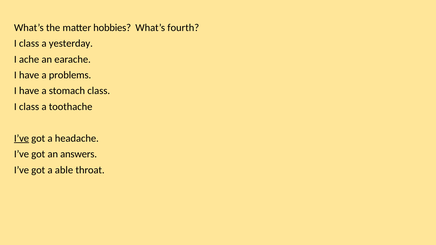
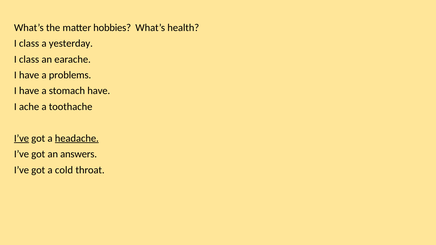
fourth: fourth -> health (183, 28)
ache: ache -> class (29, 59)
stomach class: class -> have (99, 91)
class: class -> ache (29, 107)
headache underline: none -> present (77, 138)
able: able -> cold (64, 170)
